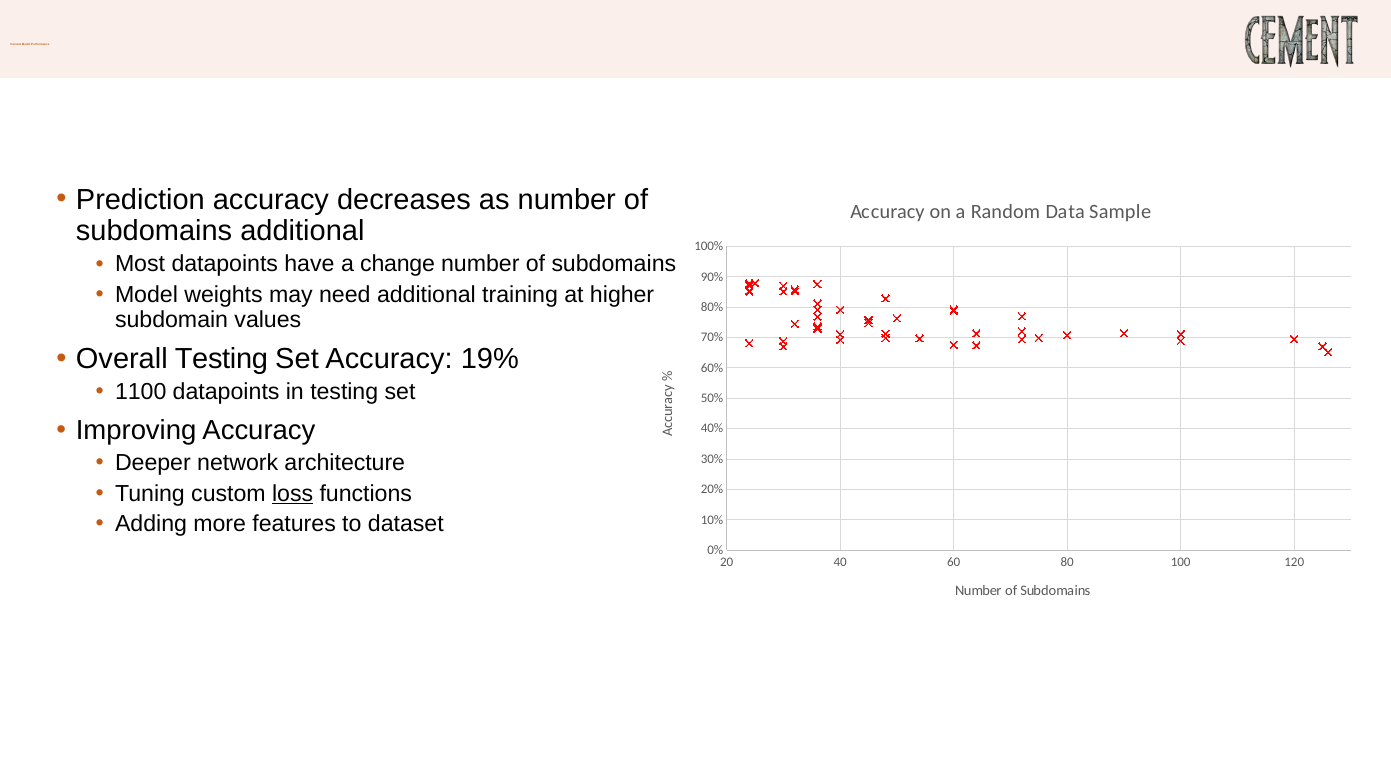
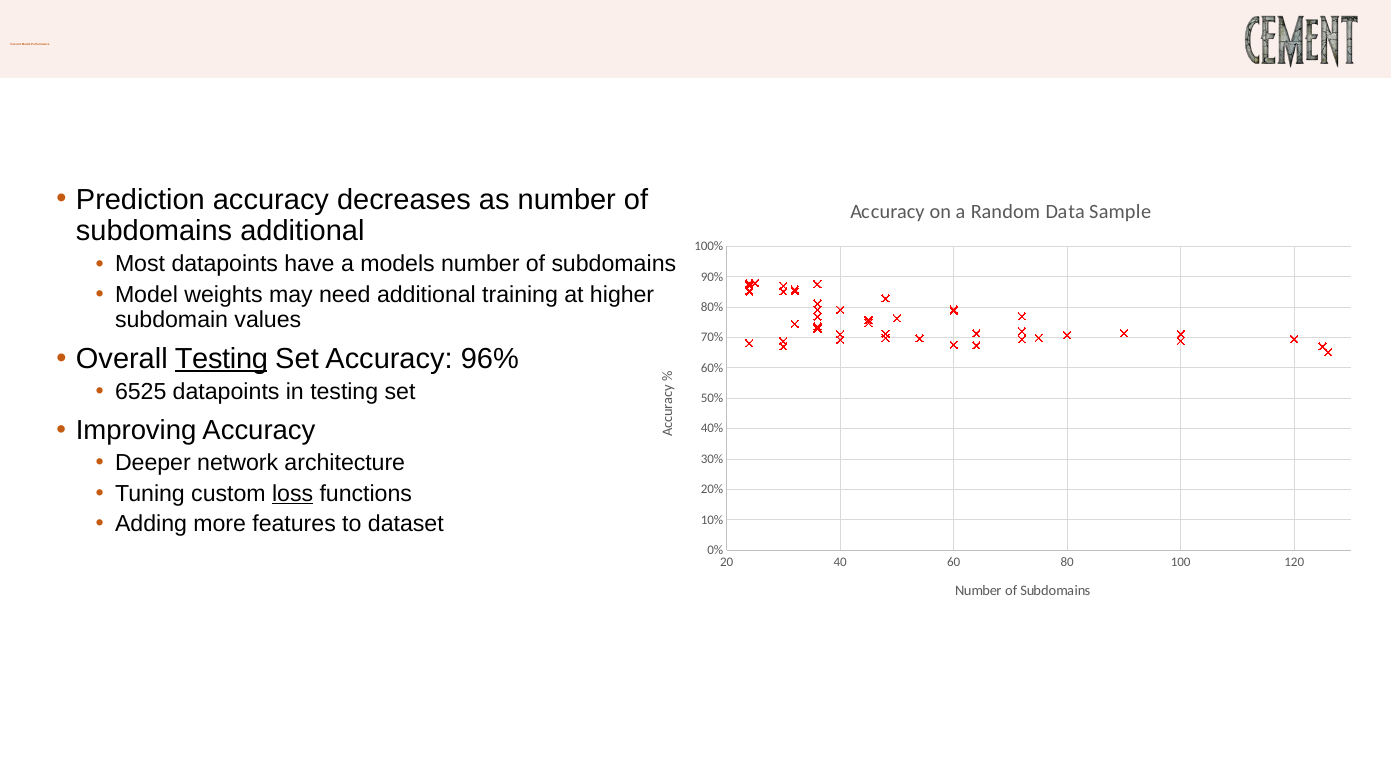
change: change -> models (397, 265)
Testing underline: none -> present (221, 359)
19%: 19% -> 96% (490, 359)
1100: 1100 -> 6525 (141, 392)
